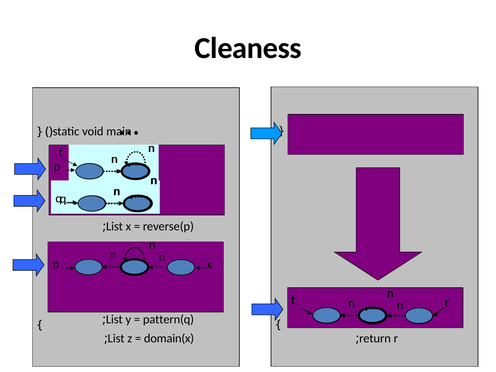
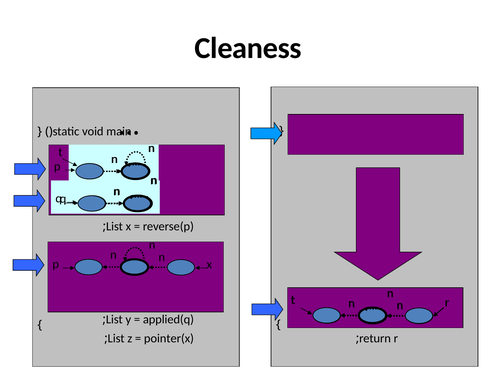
pattern(q: pattern(q -> applied(q (168, 319)
domain(x: domain(x -> pointer(x (169, 338)
